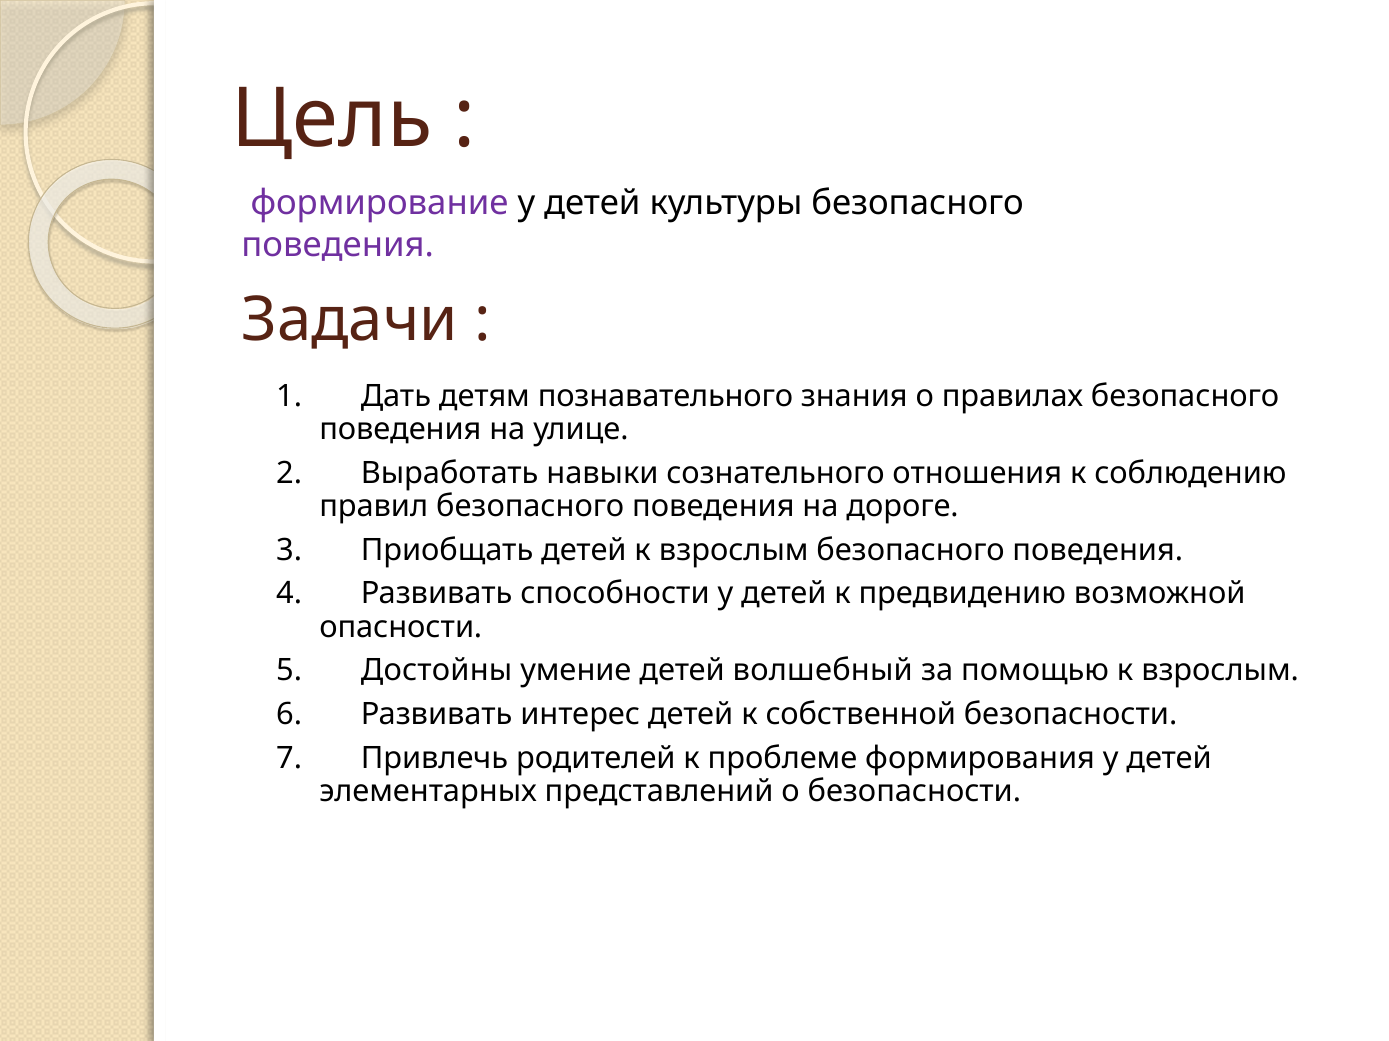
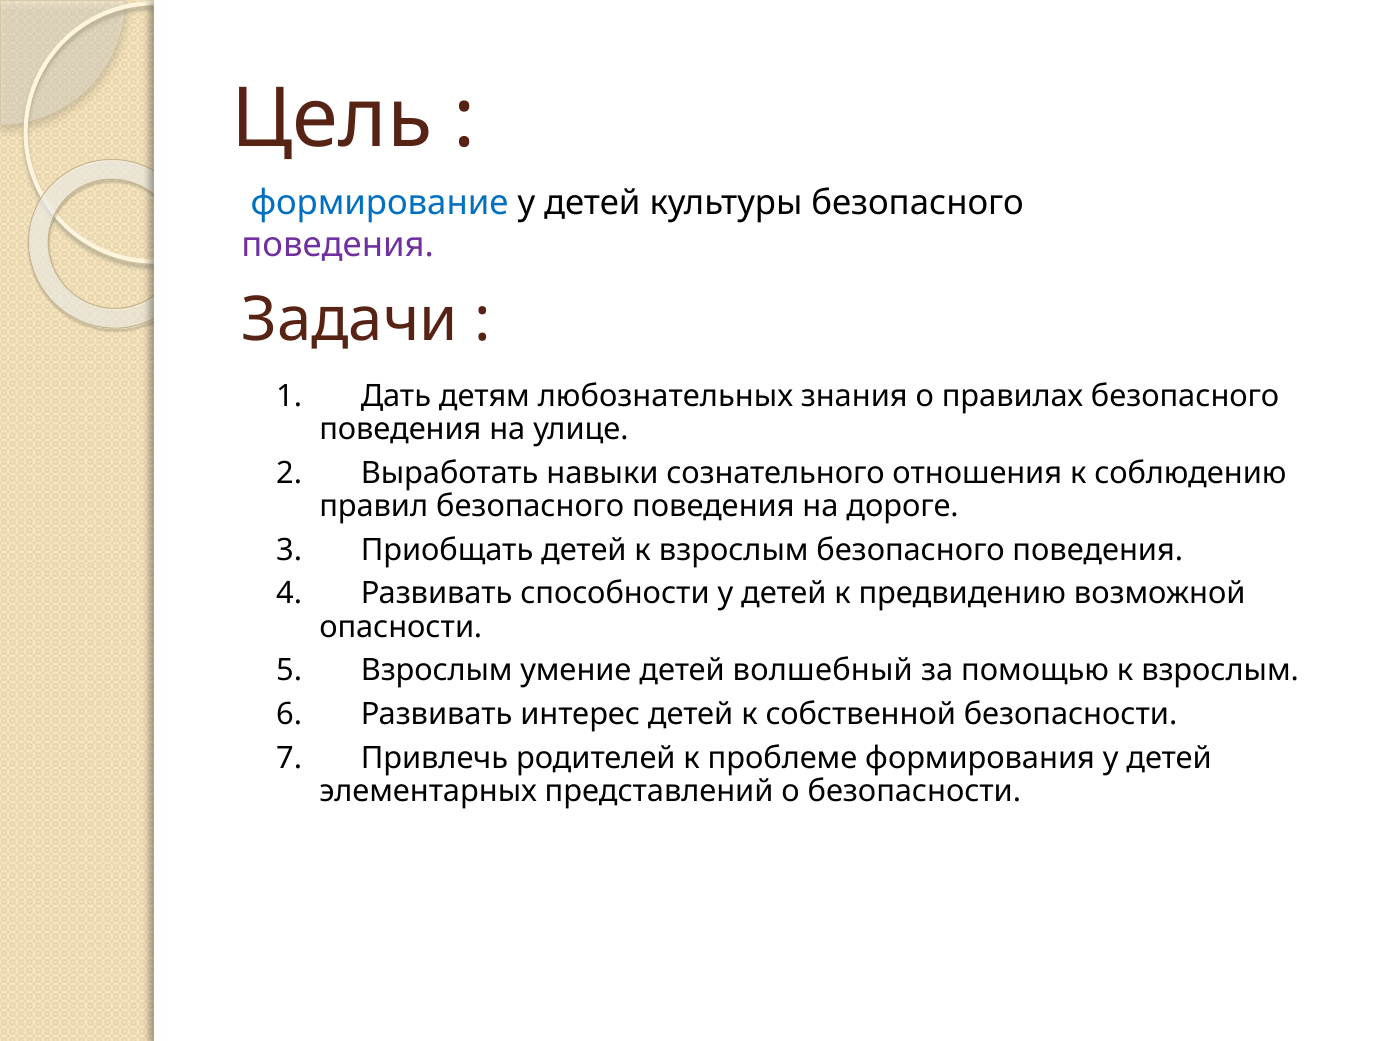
формирование colour: purple -> blue (380, 204)
познавательного: познавательного -> любознательных (665, 396)
5 Достойны: Достойны -> Взрослым (437, 671)
